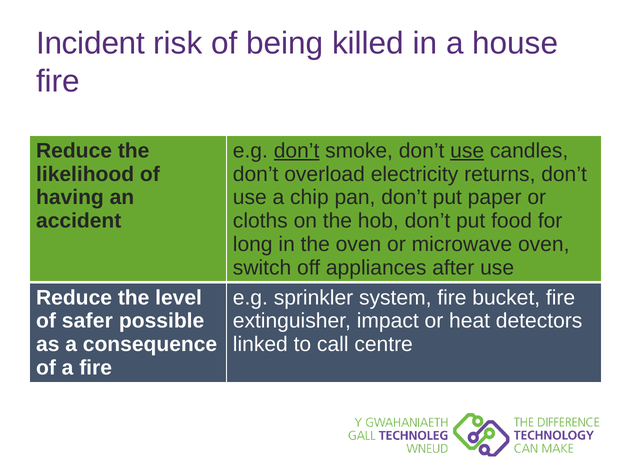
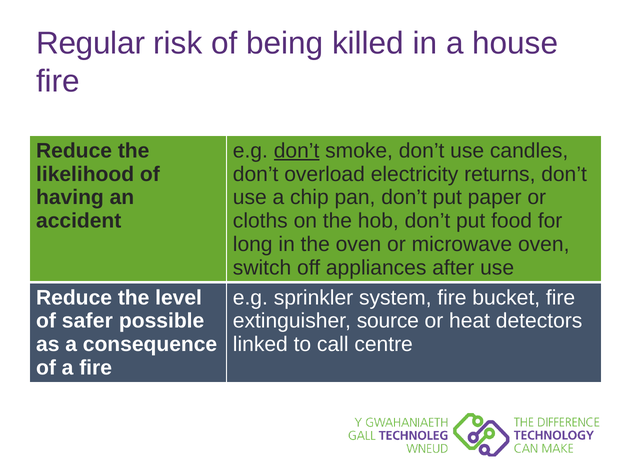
Incident: Incident -> Regular (91, 43)
use underline: present -> none (467, 151)
impact: impact -> source (388, 321)
